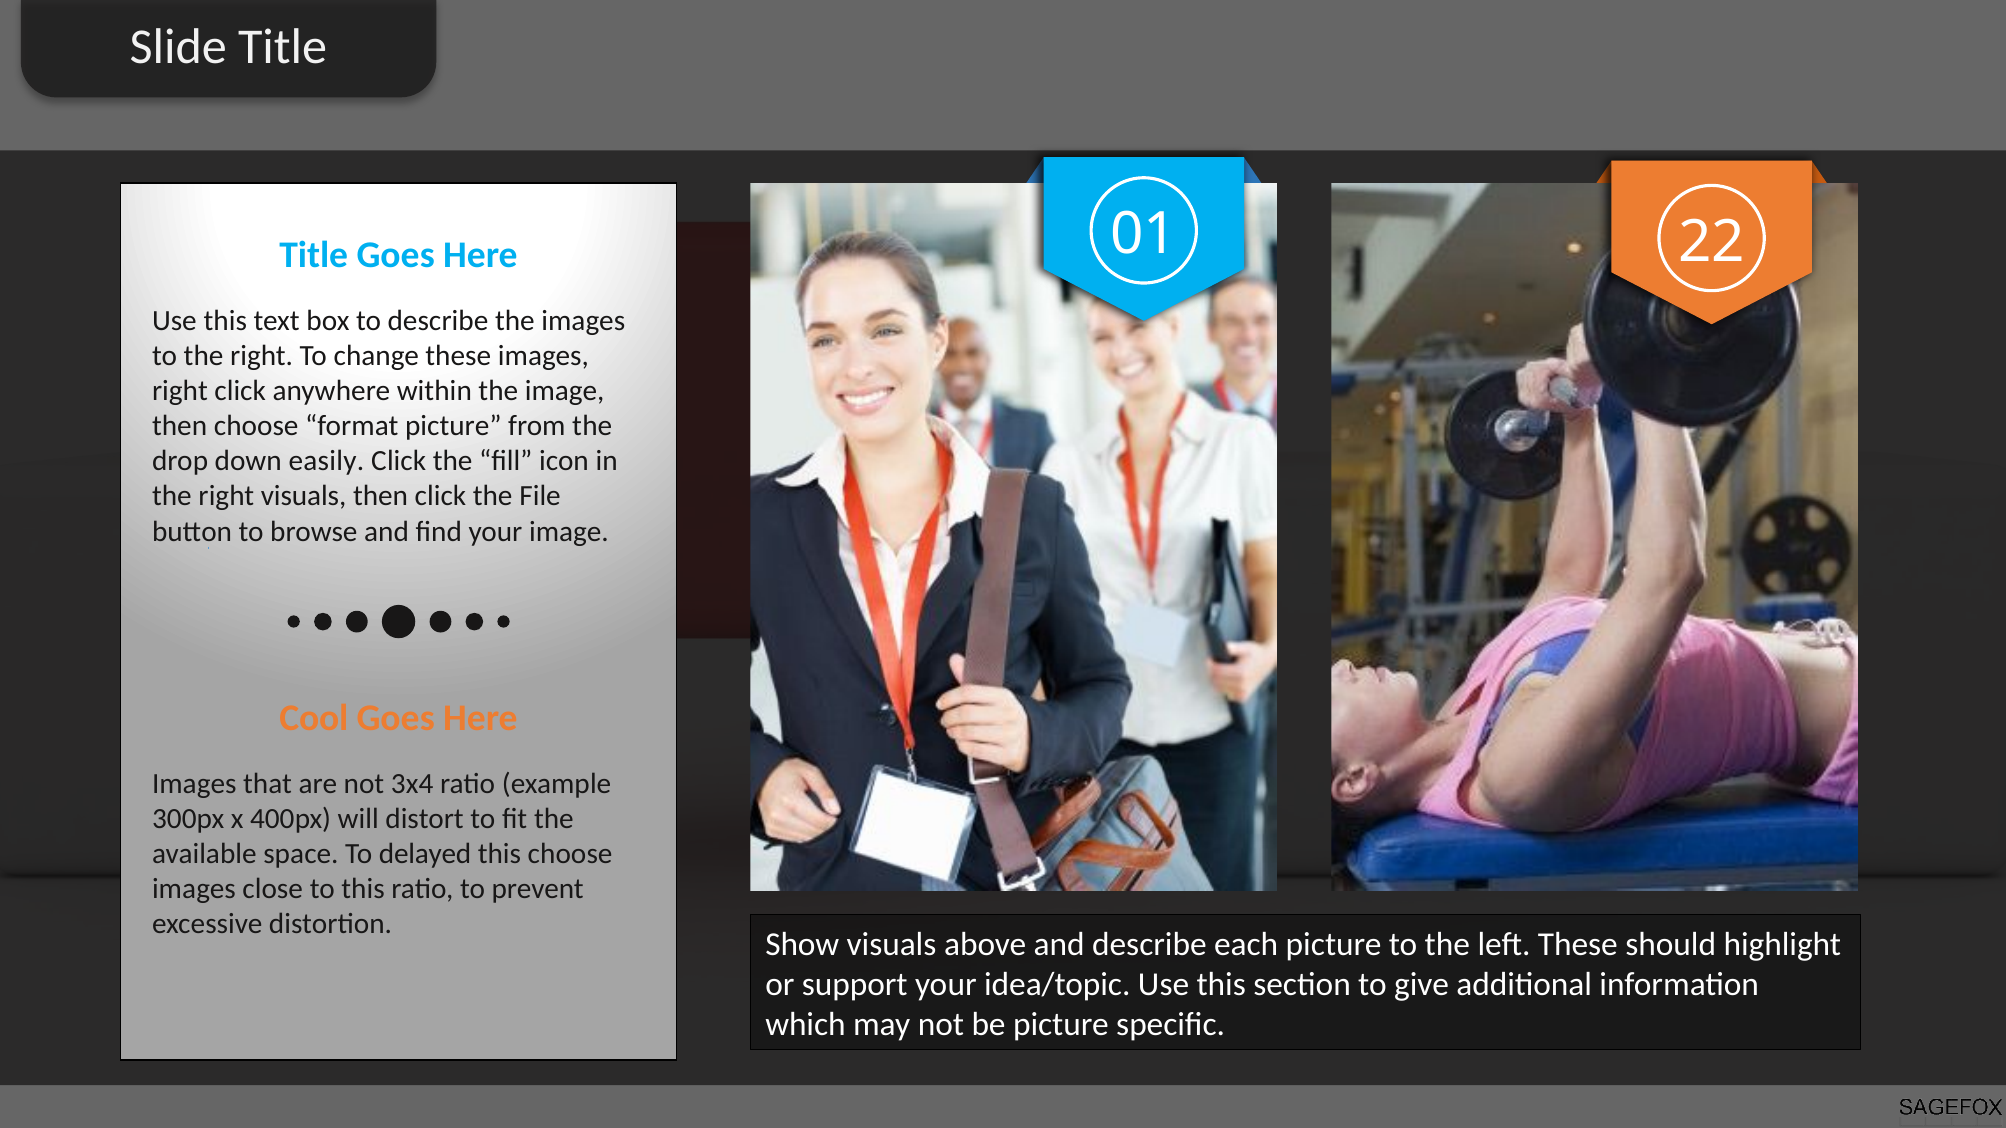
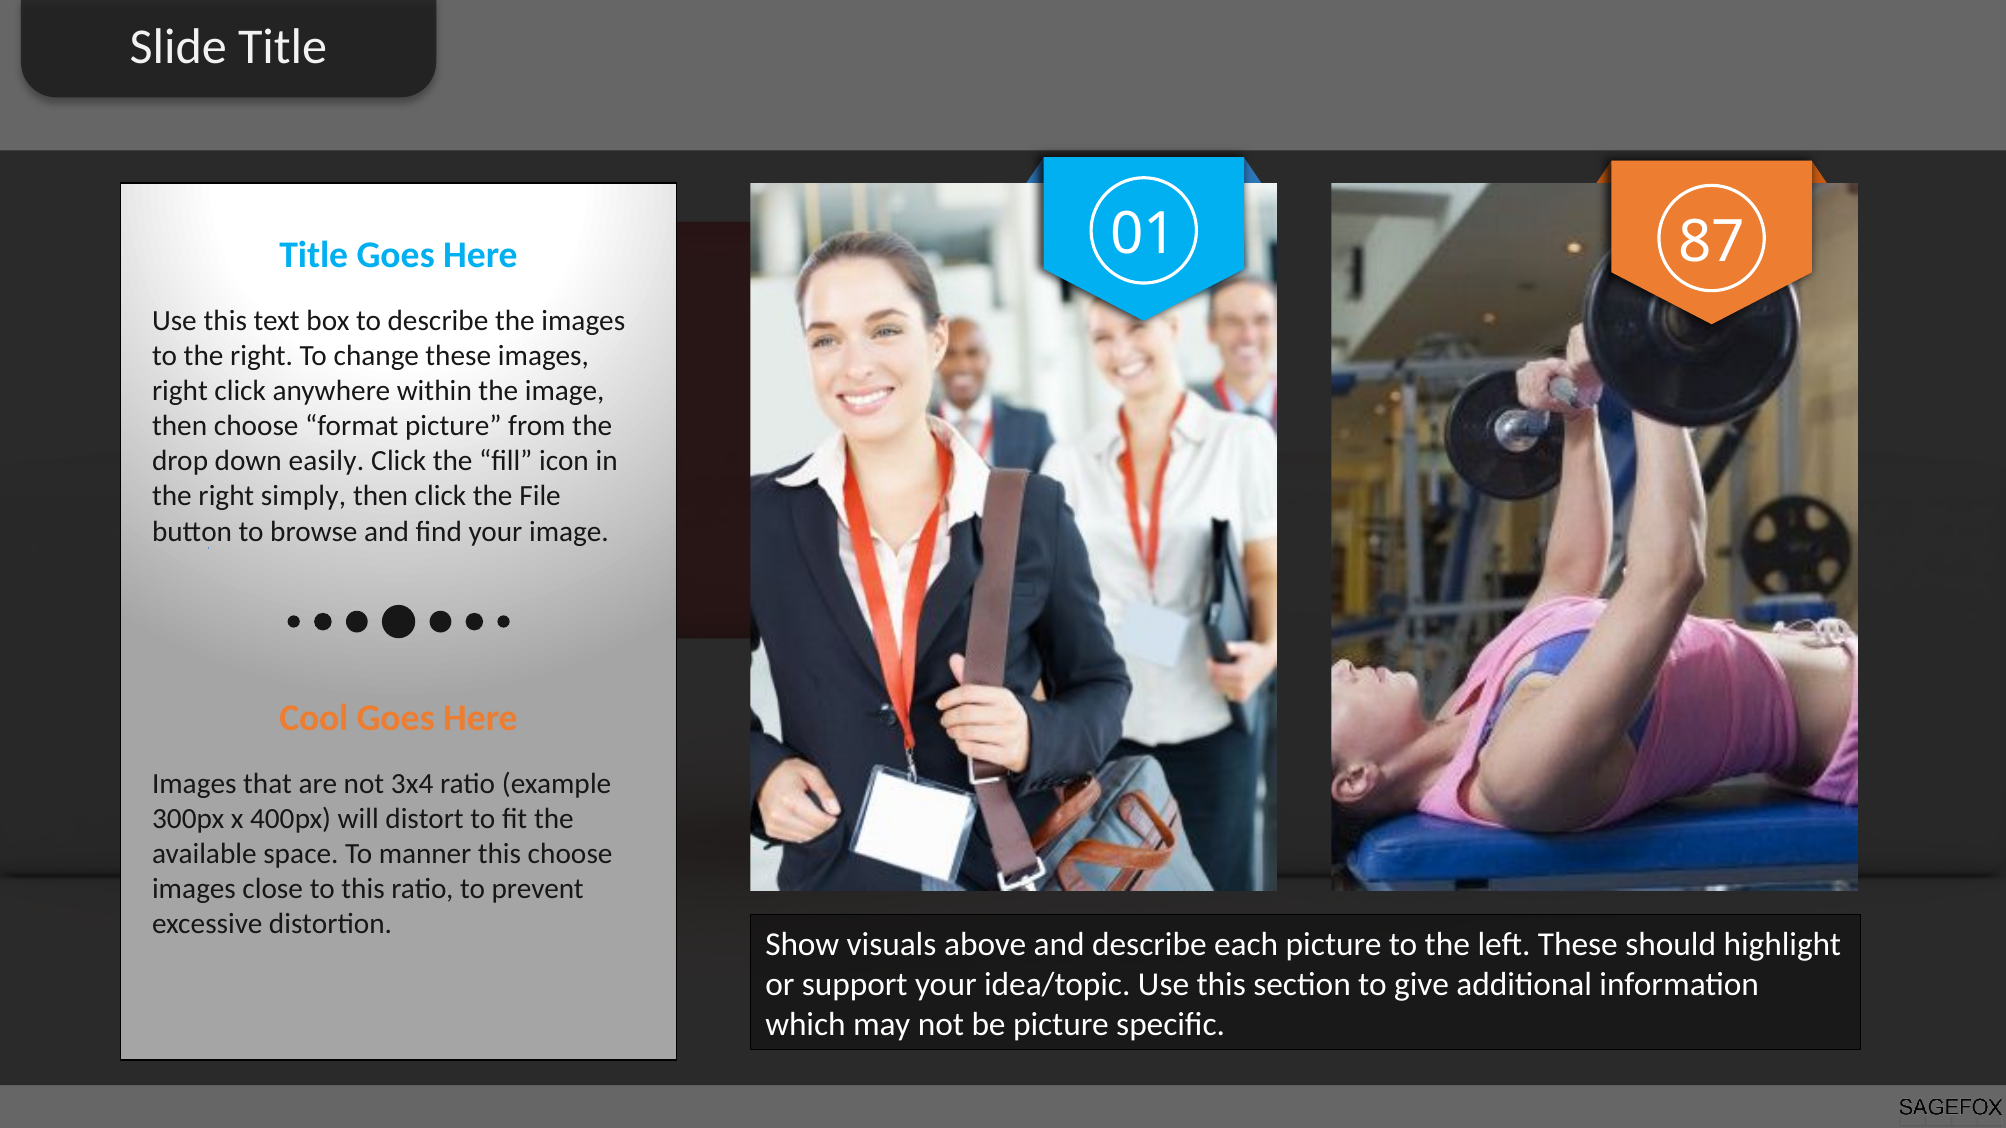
22: 22 -> 87 (1712, 242)
right visuals: visuals -> simply (303, 496)
delayed: delayed -> manner (425, 854)
